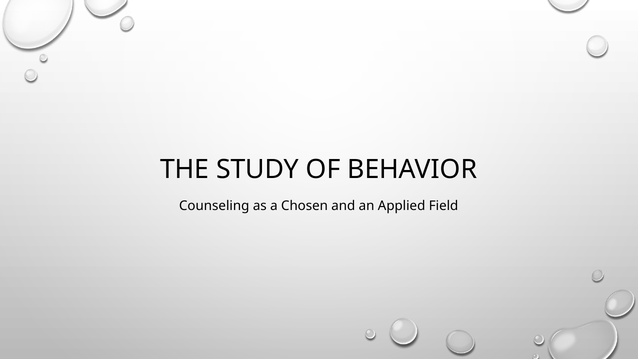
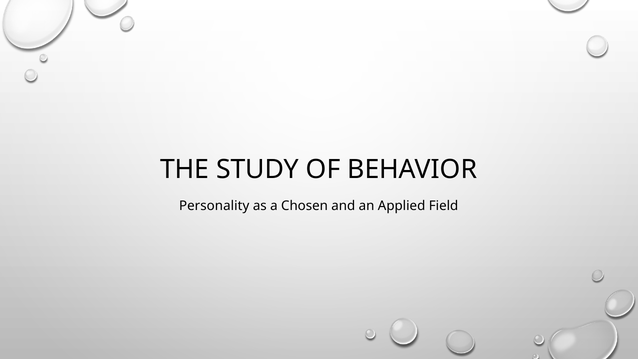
Counseling: Counseling -> Personality (214, 206)
